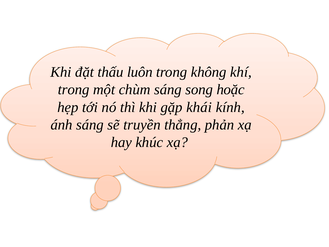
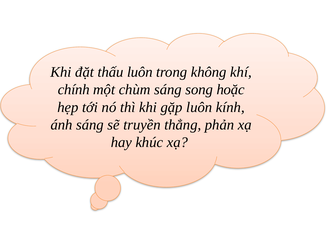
trong: trong -> chính (74, 90)
gặp khái: khái -> luôn (199, 107)
